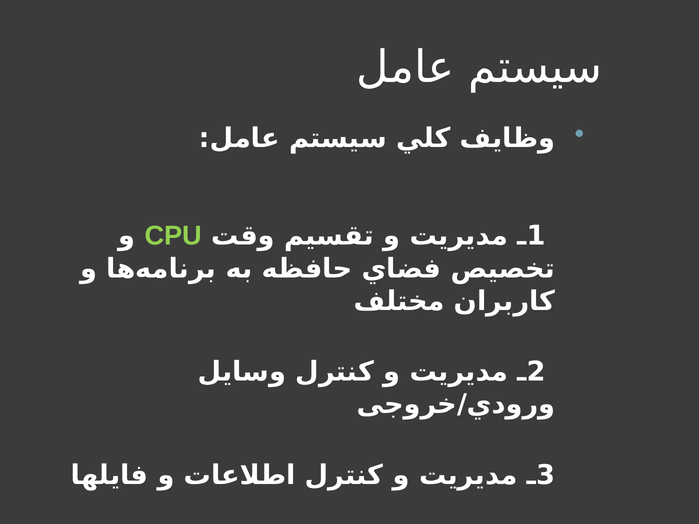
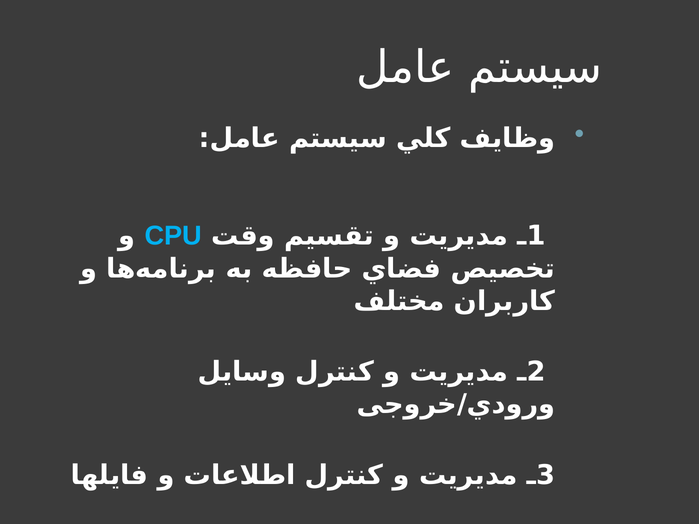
CPU colour: light green -> light blue (173, 236)
